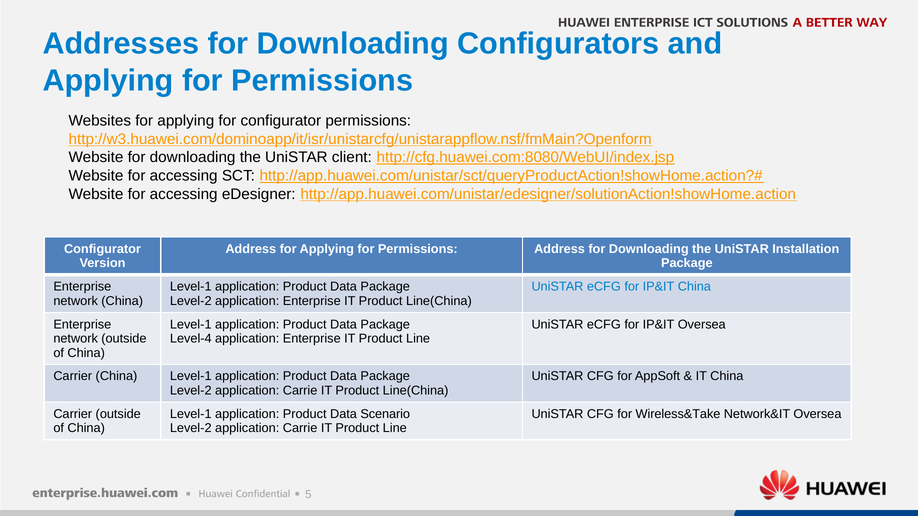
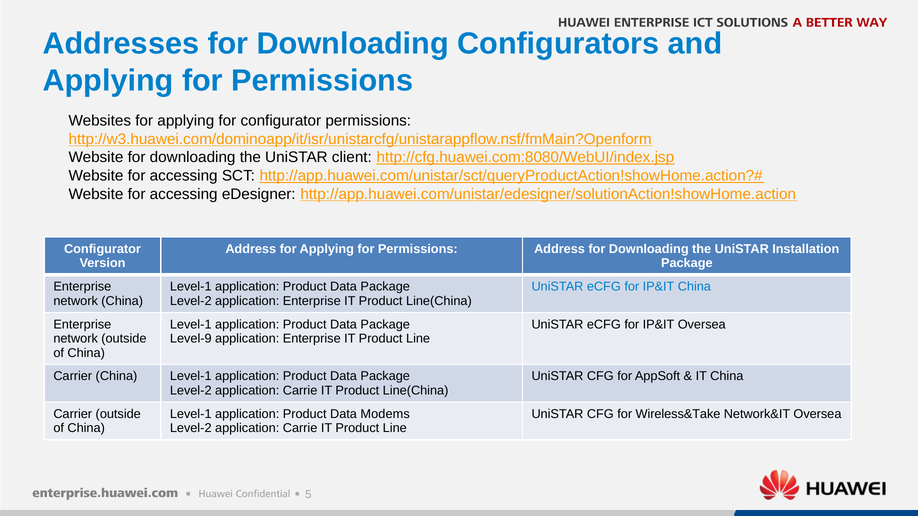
Level-4: Level-4 -> Level-9 (191, 339)
Scenario: Scenario -> Modems (385, 414)
